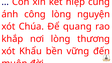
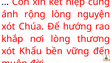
công: công -> rộng (35, 14)
quang: quang -> hướng (77, 27)
